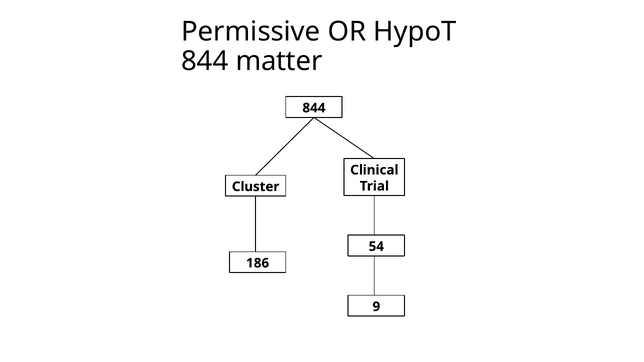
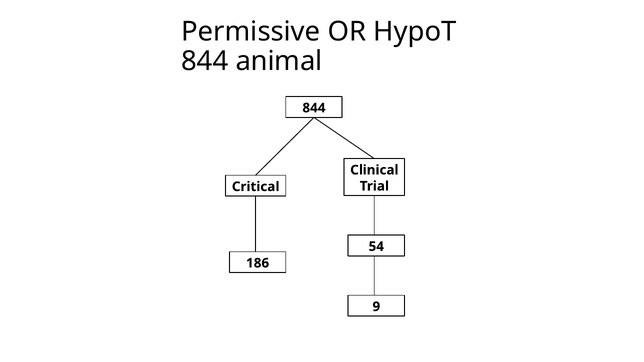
matter: matter -> animal (279, 61)
Cluster: Cluster -> Critical (256, 187)
